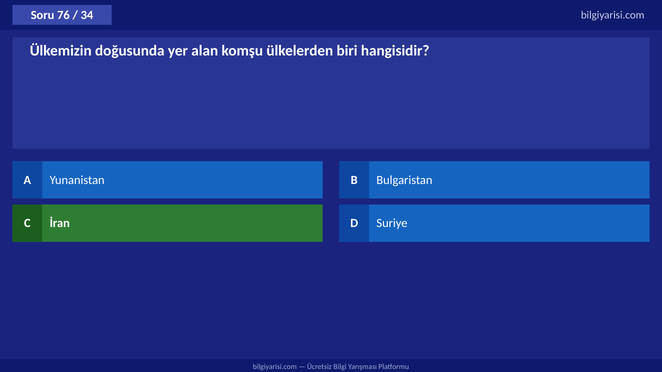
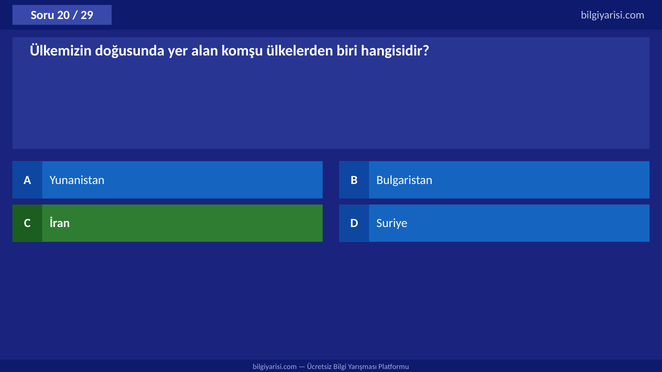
76: 76 -> 20 (63, 15)
34: 34 -> 29 (87, 15)
